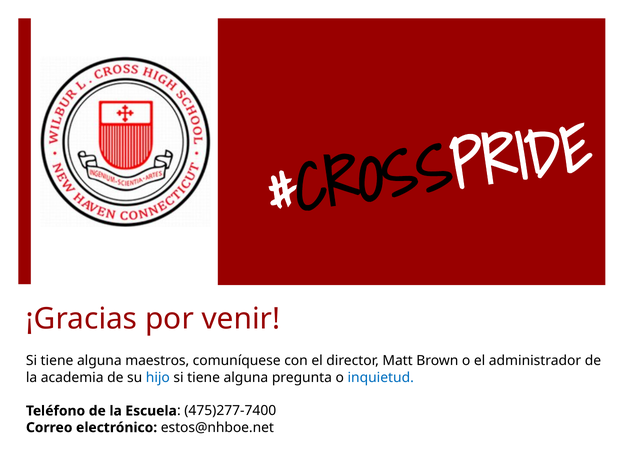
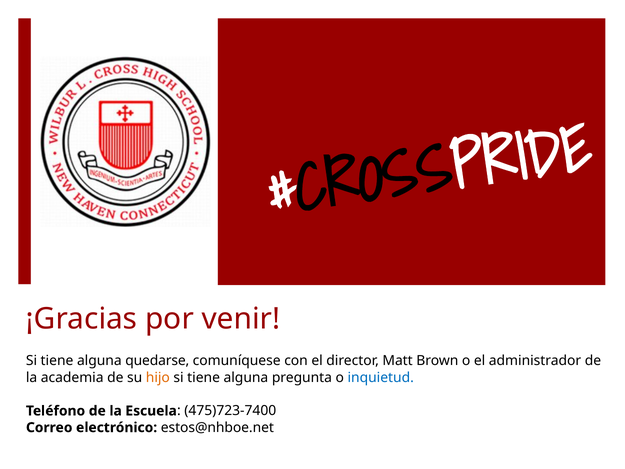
maestros: maestros -> quedarse (157, 361)
hijo colour: blue -> orange (158, 377)
475)277-7400: 475)277-7400 -> 475)723-7400 (230, 411)
